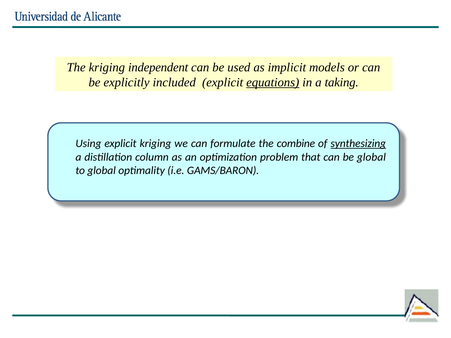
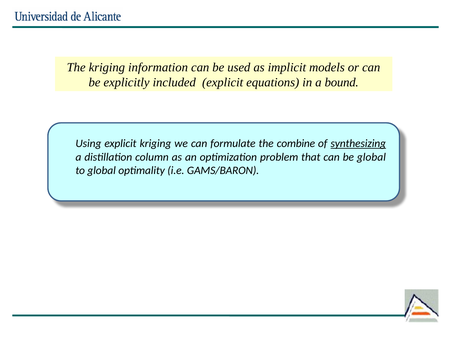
independent: independent -> information (158, 67)
equations underline: present -> none (273, 82)
taking: taking -> bound (342, 82)
